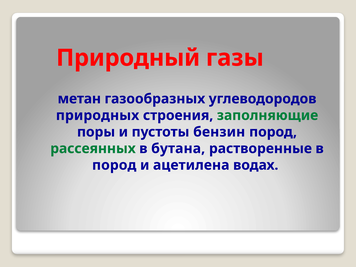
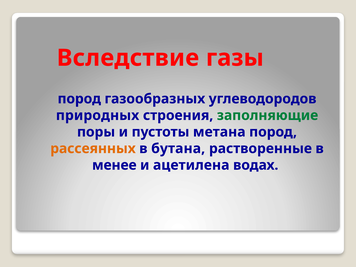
Природный: Природный -> Вследствие (128, 58)
метан: метан -> пород (79, 99)
бензин: бензин -> метана (219, 132)
рассеянных colour: green -> orange (93, 149)
пород: пород -> менее (114, 165)
